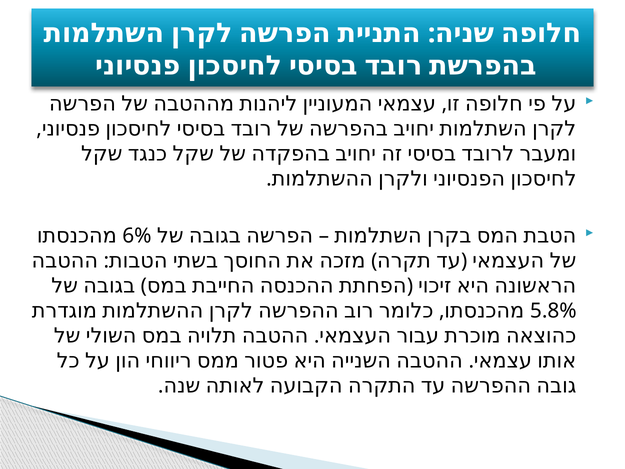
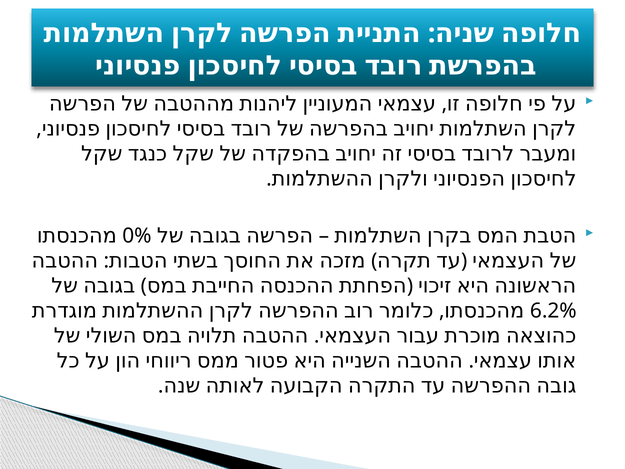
6%: 6% -> 0% (137, 236)
5.8%: 5.8% -> 6.2% (553, 311)
